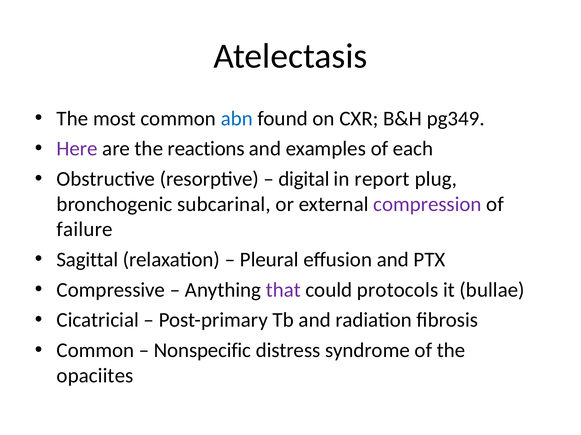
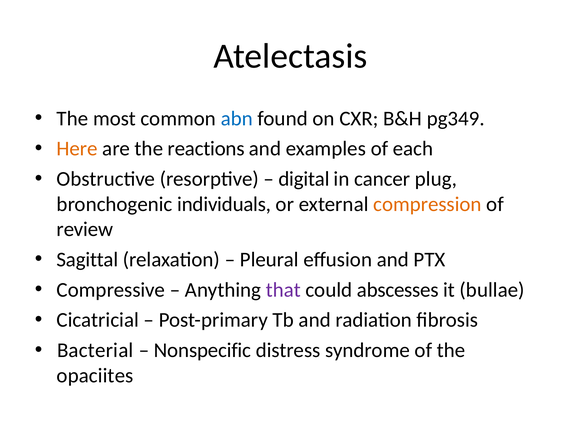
Here colour: purple -> orange (77, 149)
report: report -> cancer (382, 179)
subcarinal: subcarinal -> individuals (224, 204)
compression colour: purple -> orange (427, 204)
failure: failure -> review (85, 230)
protocols: protocols -> abscesses (398, 290)
Common: Common -> Bacterial (95, 351)
